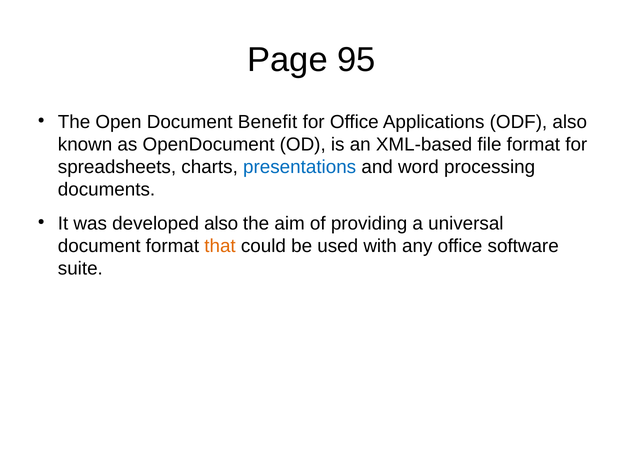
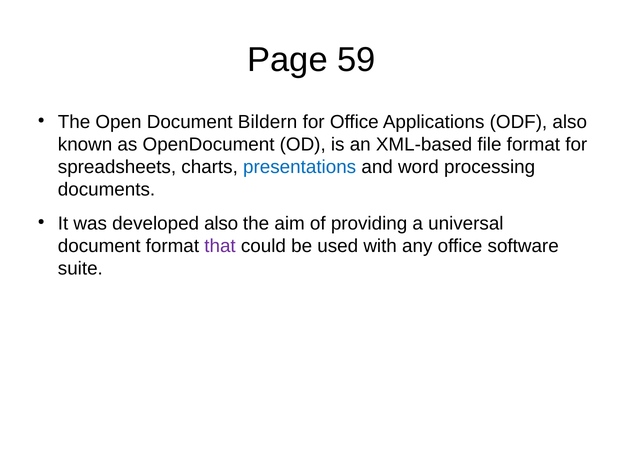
95: 95 -> 59 (356, 60)
Benefit: Benefit -> Bildern (268, 122)
that colour: orange -> purple (220, 246)
